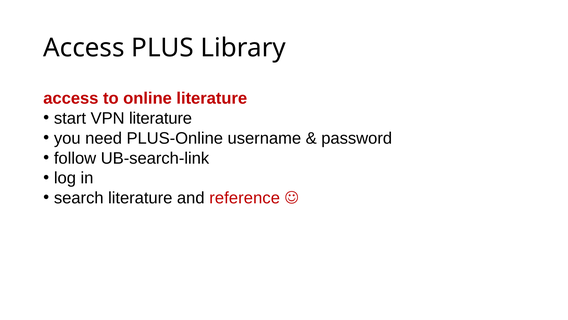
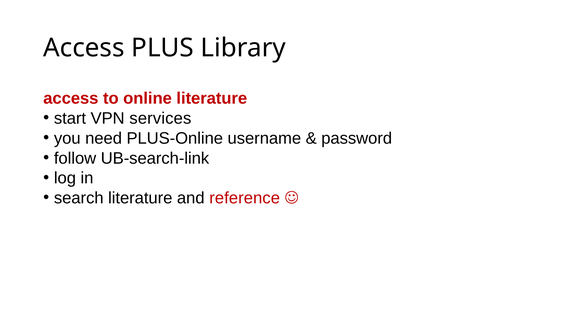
VPN literature: literature -> services (160, 118)
